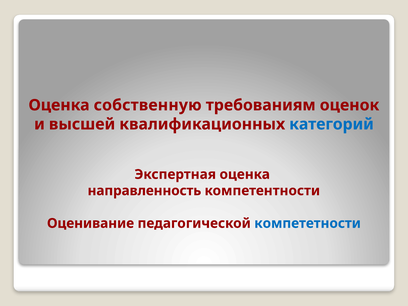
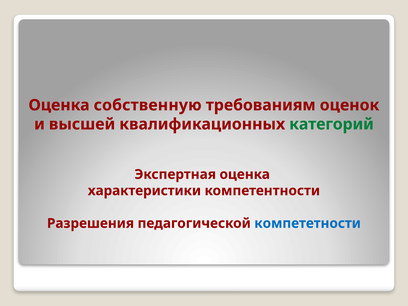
категорий colour: blue -> green (332, 124)
направленность: направленность -> характеристики (144, 191)
Оценивание: Оценивание -> Разрешения (91, 223)
